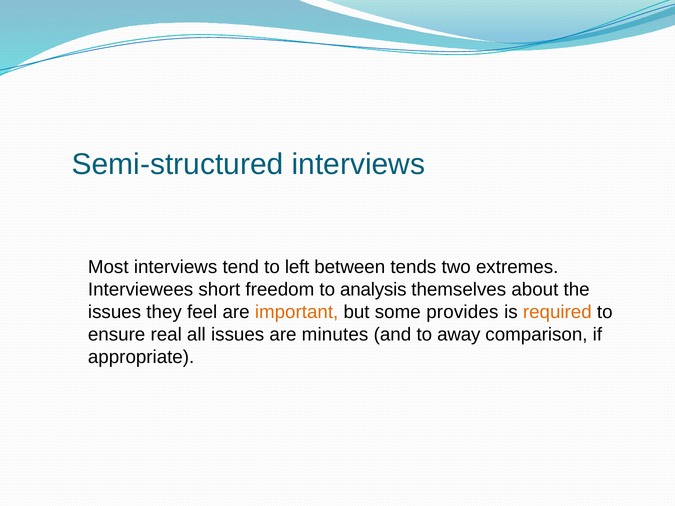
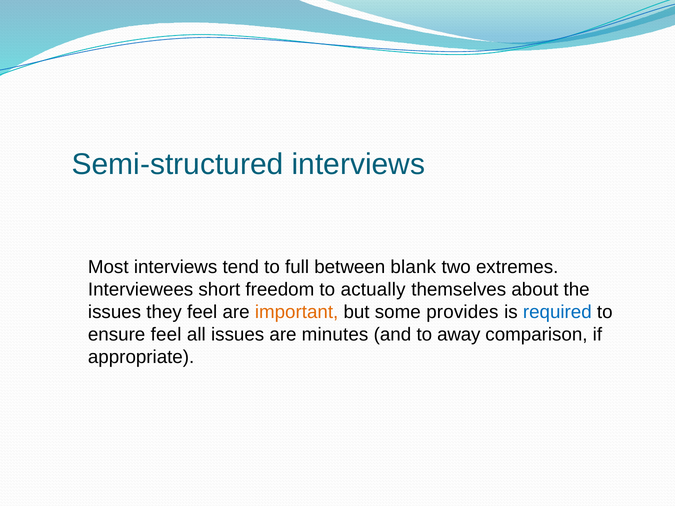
left: left -> full (297, 267)
tends: tends -> blank (413, 267)
analysis: analysis -> actually (373, 290)
required colour: orange -> blue (557, 312)
ensure real: real -> feel (166, 335)
